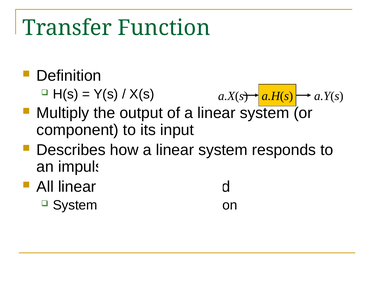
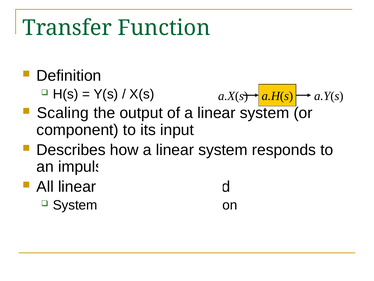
Multiply: Multiply -> Scaling (63, 113)
